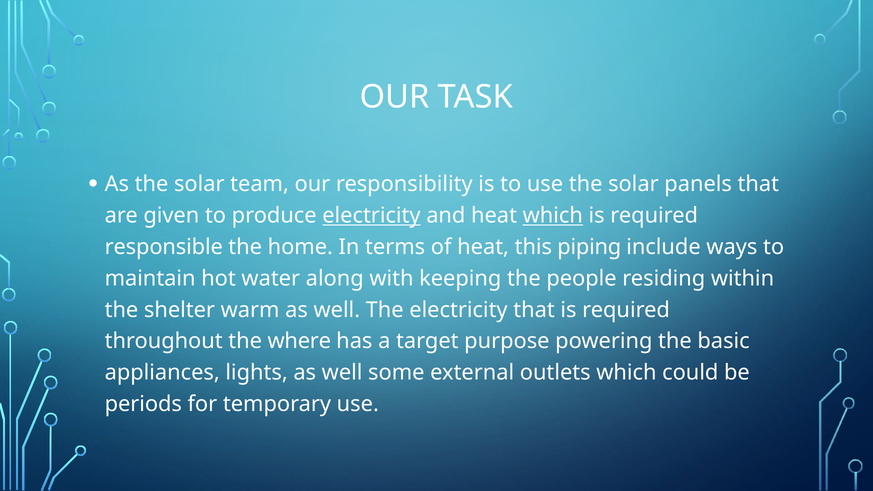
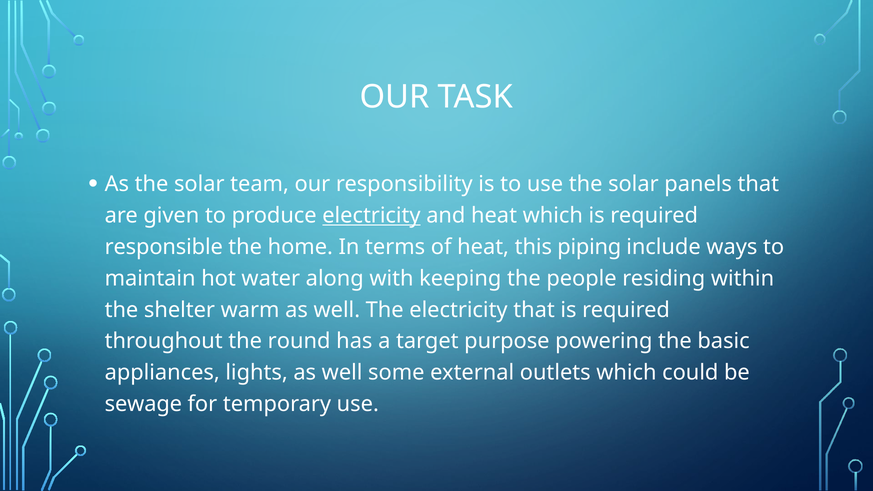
which underline: present -> none (553, 216)
where: where -> round (299, 341)
periods: periods -> sewage (143, 404)
